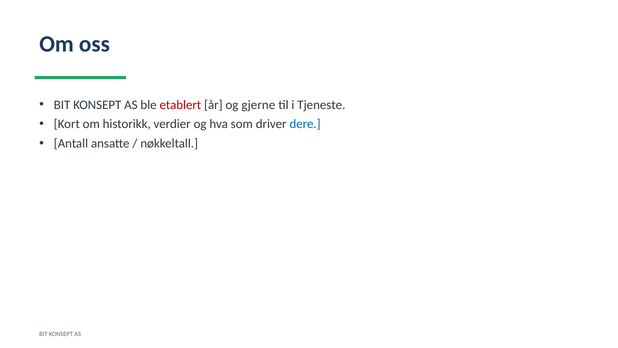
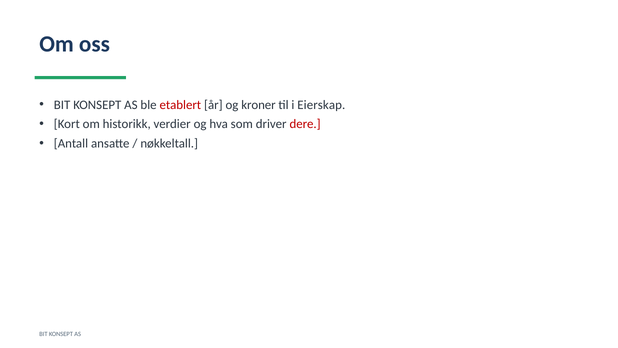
gjerne: gjerne -> kroner (258, 105)
Tjeneste: Tjeneste -> Eierskap (321, 105)
dere colour: blue -> red (305, 124)
